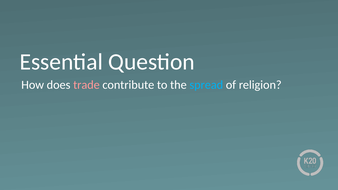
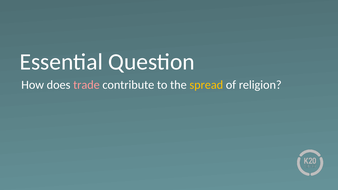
spread colour: light blue -> yellow (206, 85)
